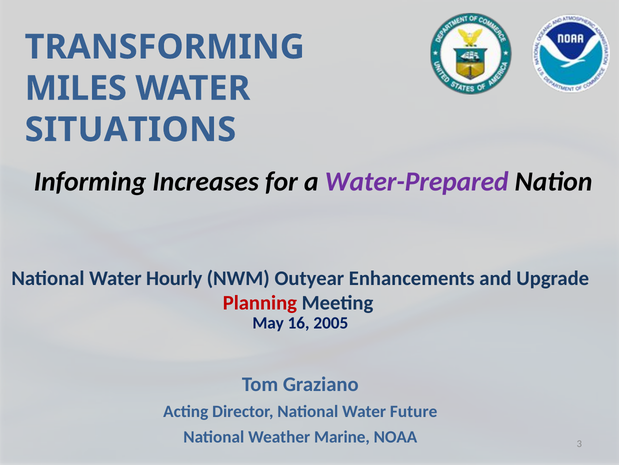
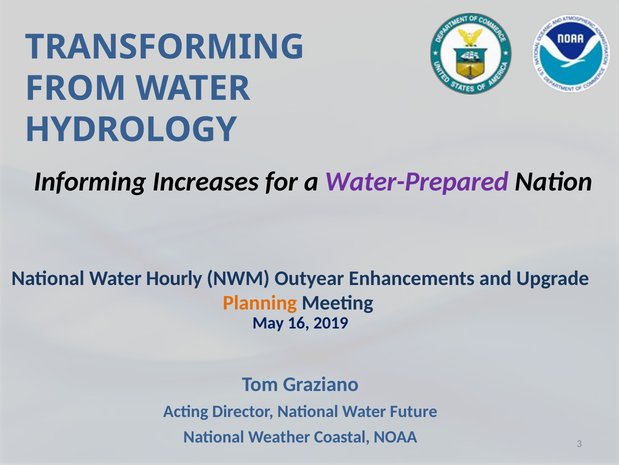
MILES: MILES -> FROM (76, 88)
SITUATIONS: SITUATIONS -> HYDROLOGY (131, 130)
Planning colour: red -> orange (260, 303)
2005: 2005 -> 2019 (331, 323)
Marine: Marine -> Coastal (342, 437)
